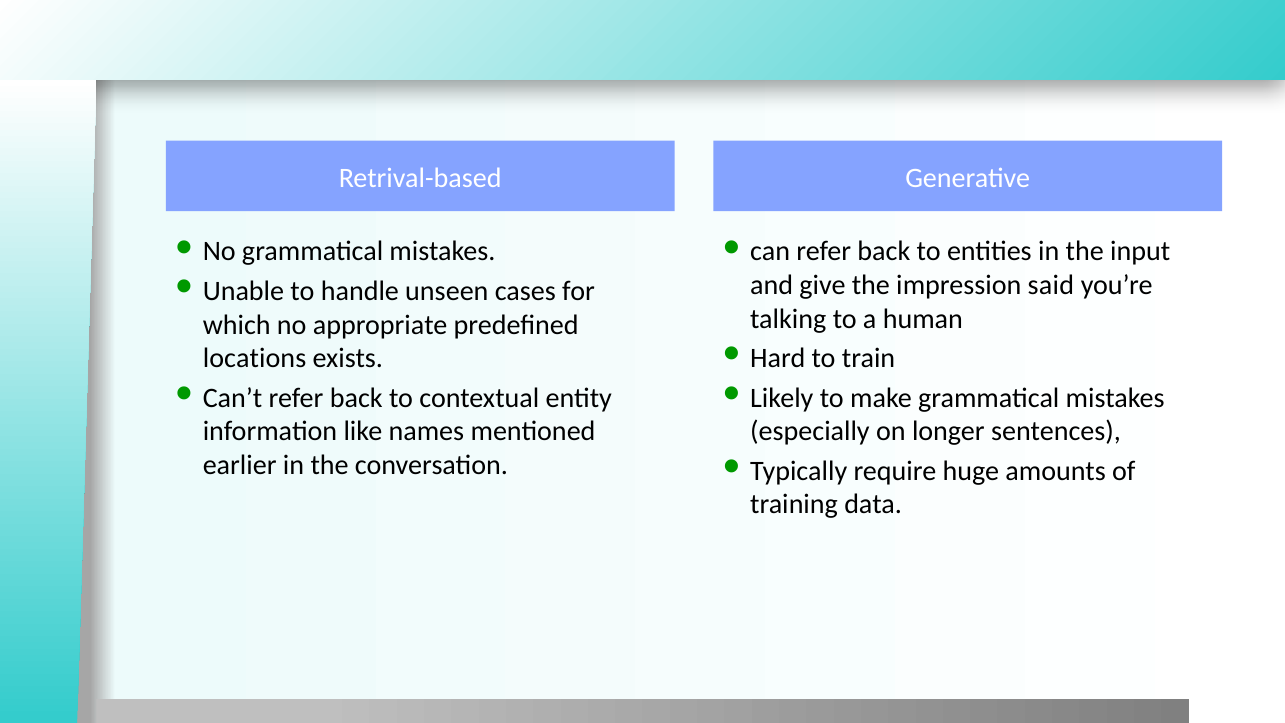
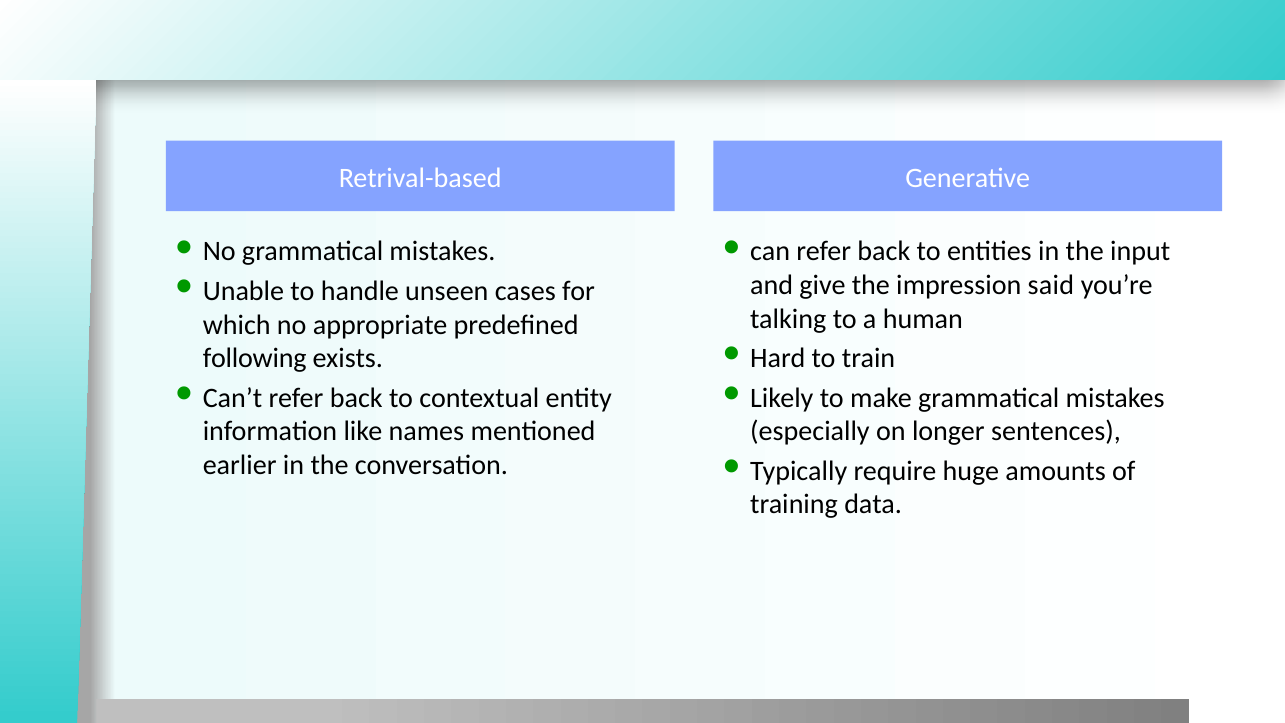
locations: locations -> following (255, 358)
